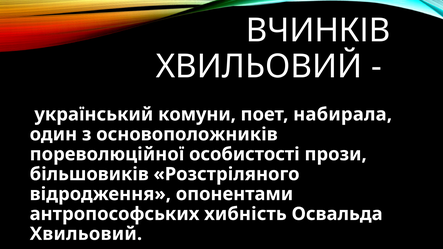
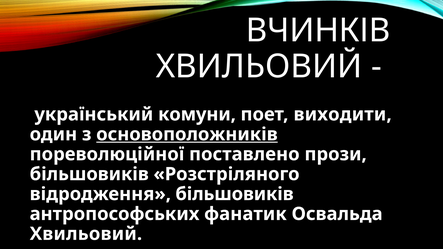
набирала: набирала -> виходити (343, 114)
основоположників underline: none -> present (187, 134)
особистості: особистості -> поставлено (244, 154)
відродження опонентами: опонентами -> більшовиків (235, 194)
хибність: хибність -> фанатик (245, 214)
